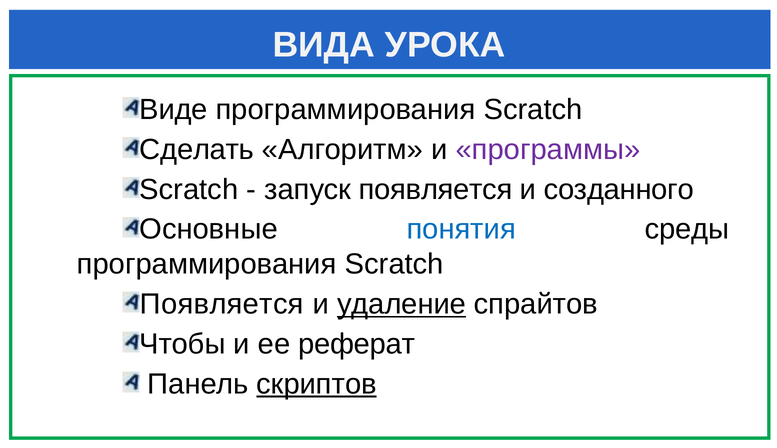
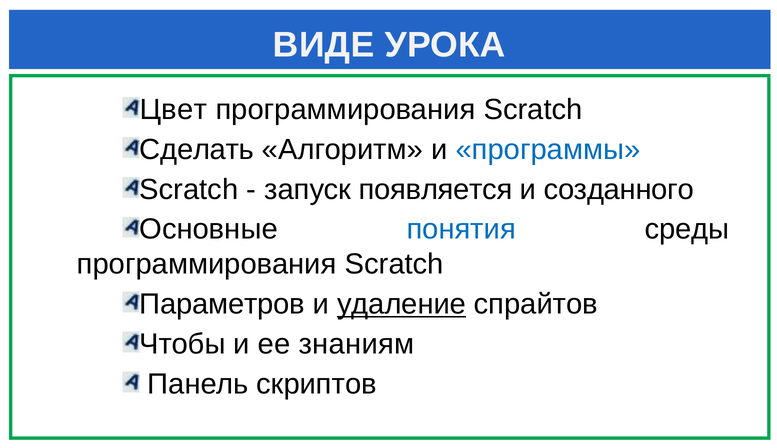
ВИДА: ВИДА -> ВИДЕ (324, 45)
Виде: Виде -> Цвет (173, 110)
программы colour: purple -> blue (548, 150)
Появляется: Появляется -> Параметров (222, 304)
реферат: реферат -> знаниям (356, 344)
скриптов underline: present -> none (317, 384)
